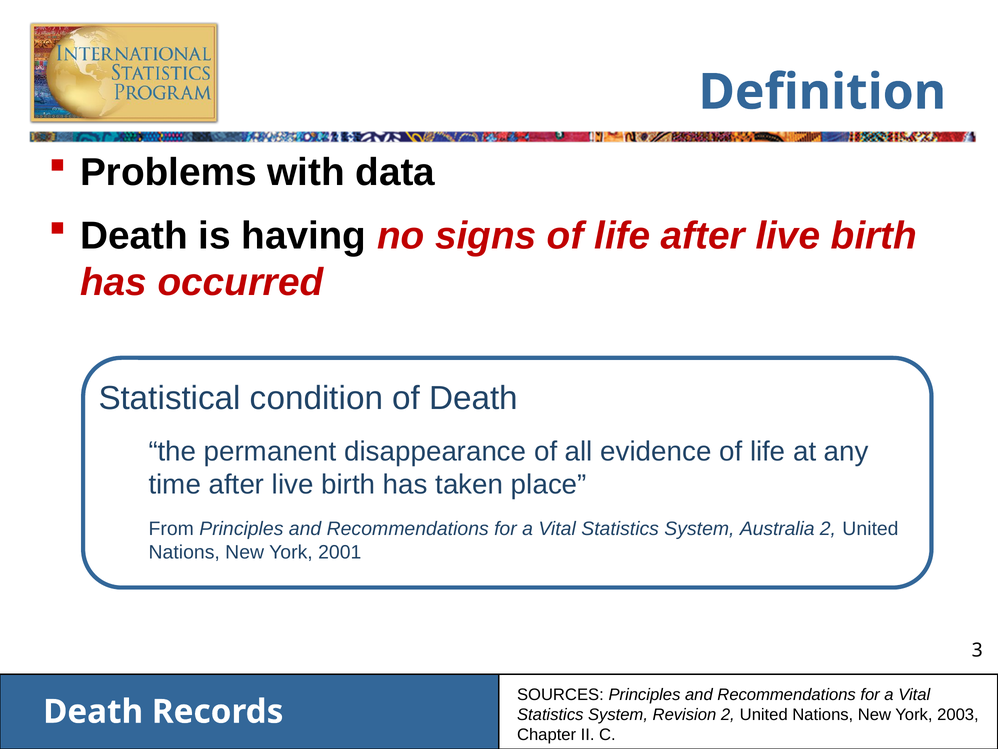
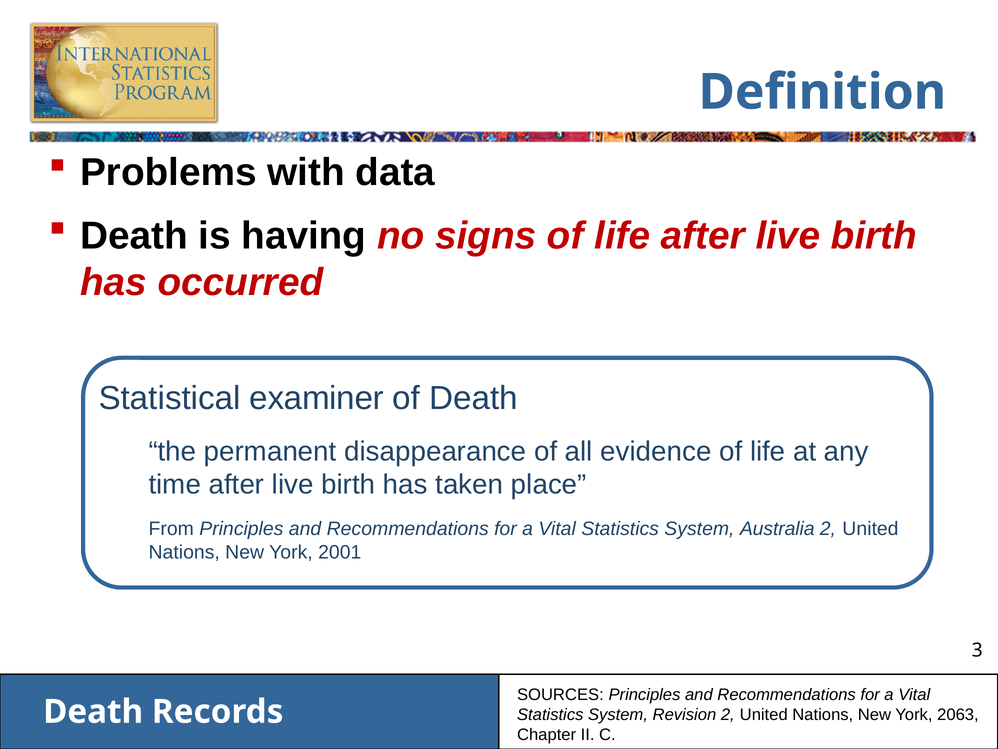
condition: condition -> examiner (317, 398)
2003: 2003 -> 2063 (958, 714)
